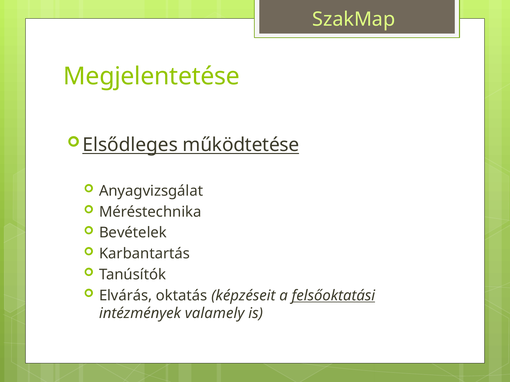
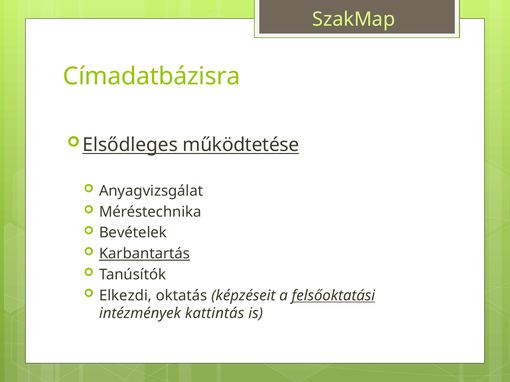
Megjelentetése: Megjelentetése -> Címadatbázisra (152, 76)
Karbantartás underline: none -> present (145, 254)
Elvárás: Elvárás -> Elkezdi (125, 296)
valamely: valamely -> kattintás (215, 314)
